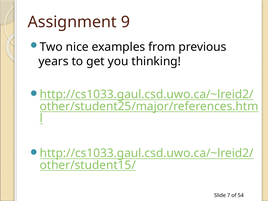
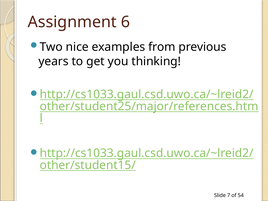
9: 9 -> 6 (125, 22)
